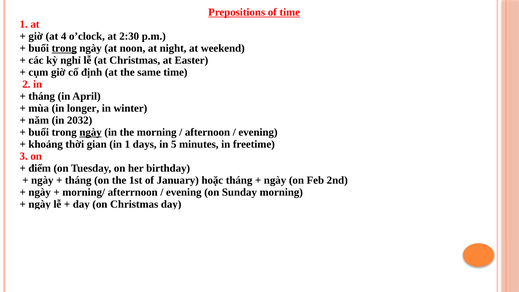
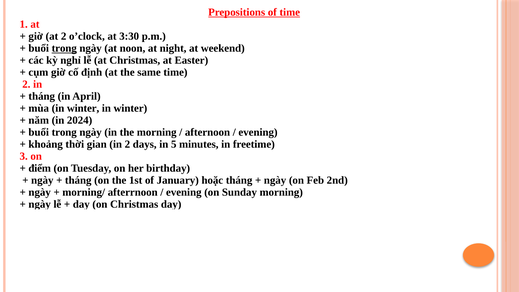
at 4: 4 -> 2 (64, 36)
2:30: 2:30 -> 3:30 (129, 36)
mùa in longer: longer -> winter (83, 108)
2032: 2032 -> 2024 (80, 120)
ngày underline: present -> none (91, 132)
in 1: 1 -> 2 (127, 144)
